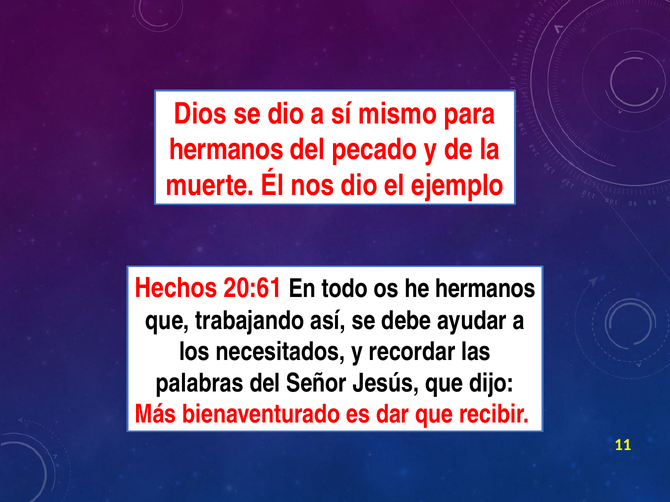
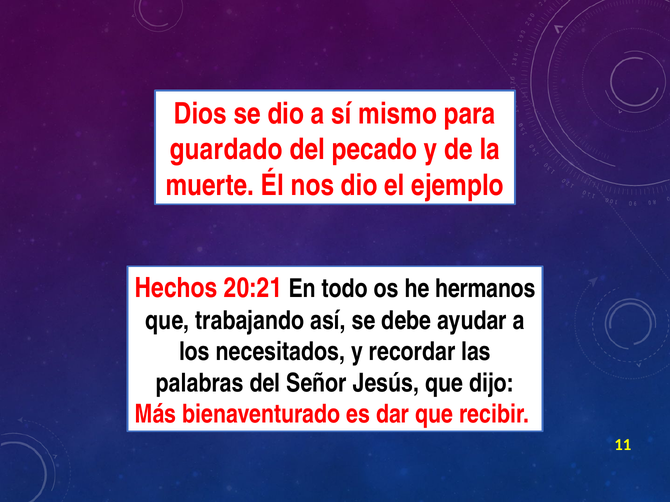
hermanos: hermanos -> guardado (226, 150)
20:61: 20:61 -> 20:21 (253, 289)
